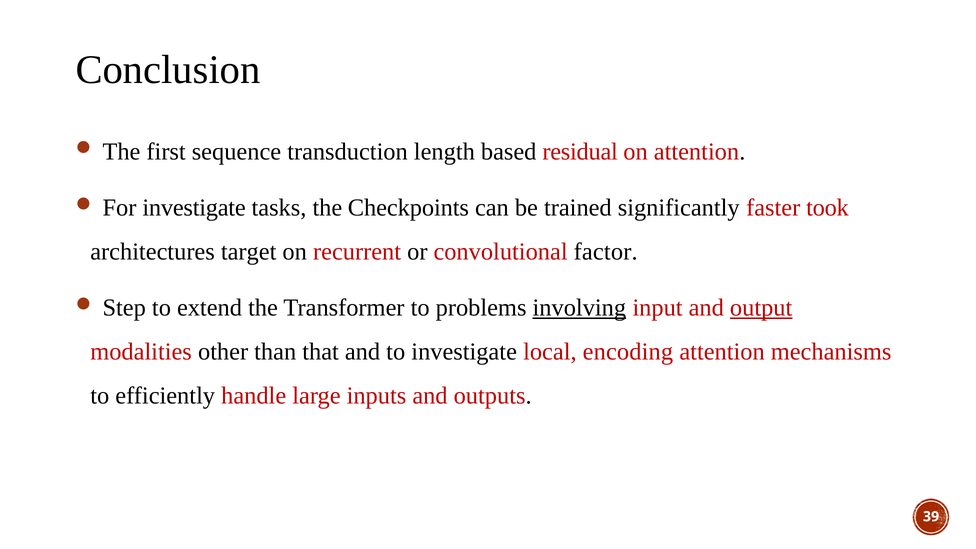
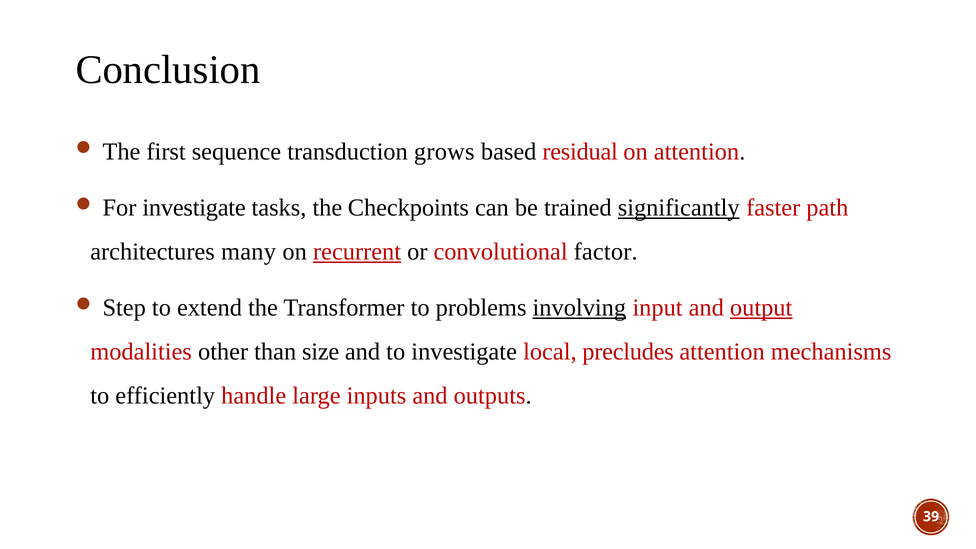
length: length -> grows (444, 152)
significantly underline: none -> present (679, 208)
took: took -> path (827, 208)
target: target -> many (249, 252)
recurrent underline: none -> present (357, 252)
that: that -> size (321, 352)
encoding: encoding -> precludes (628, 352)
